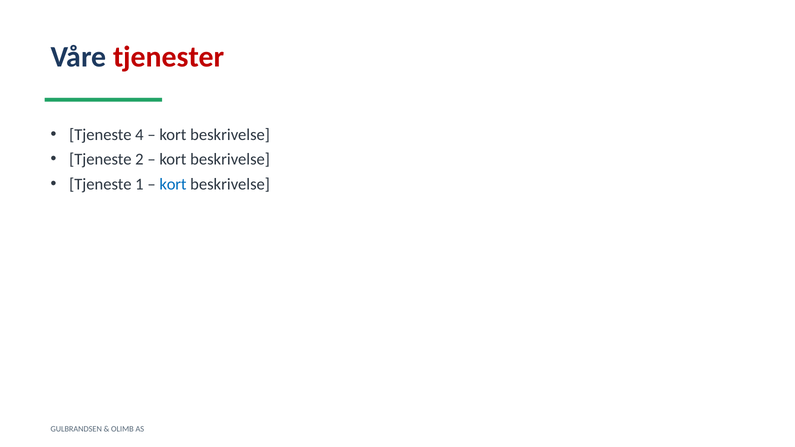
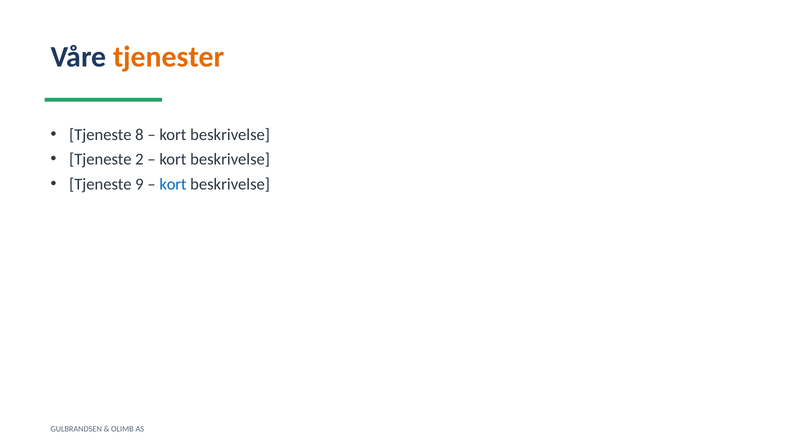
tjenester colour: red -> orange (169, 57)
4: 4 -> 8 (139, 135)
1: 1 -> 9 (139, 184)
